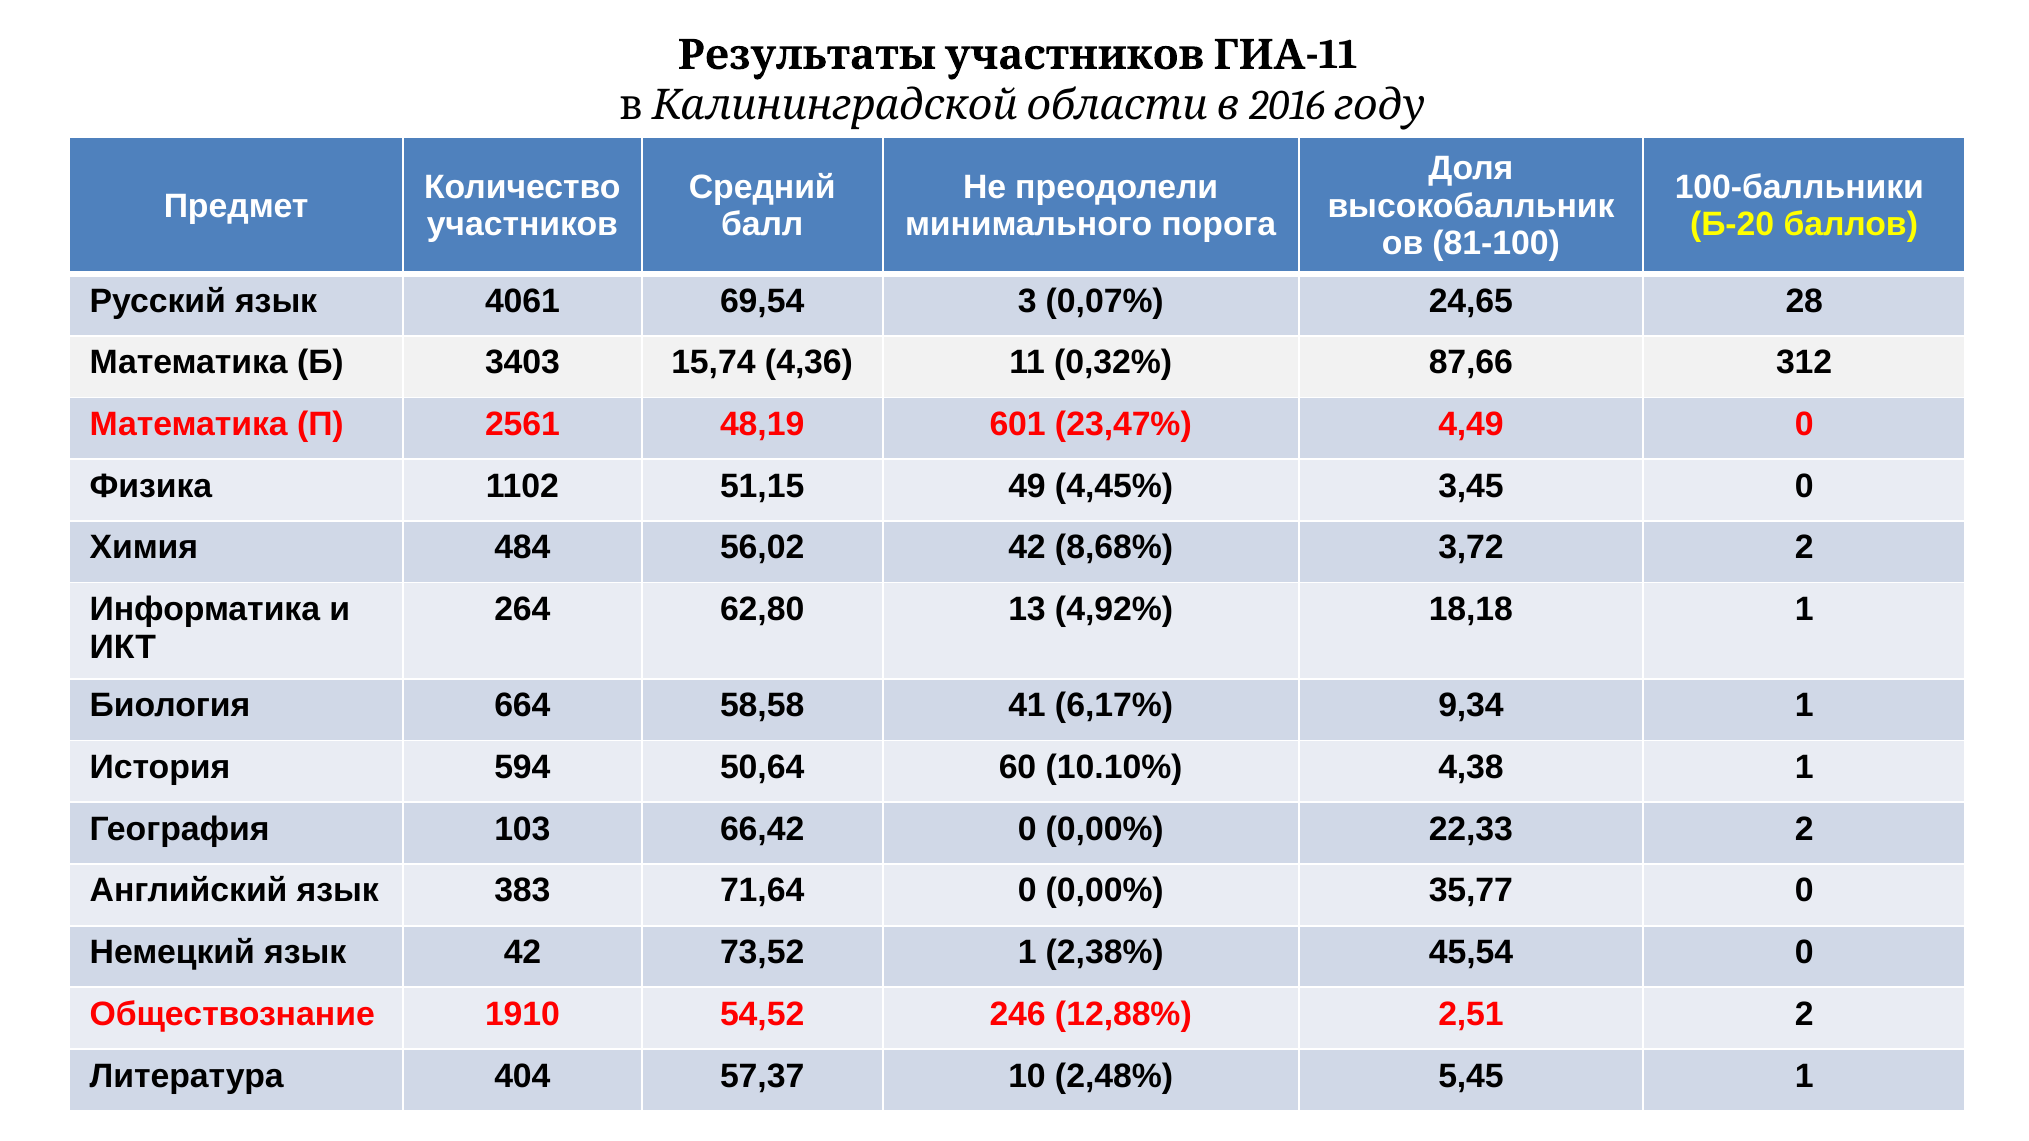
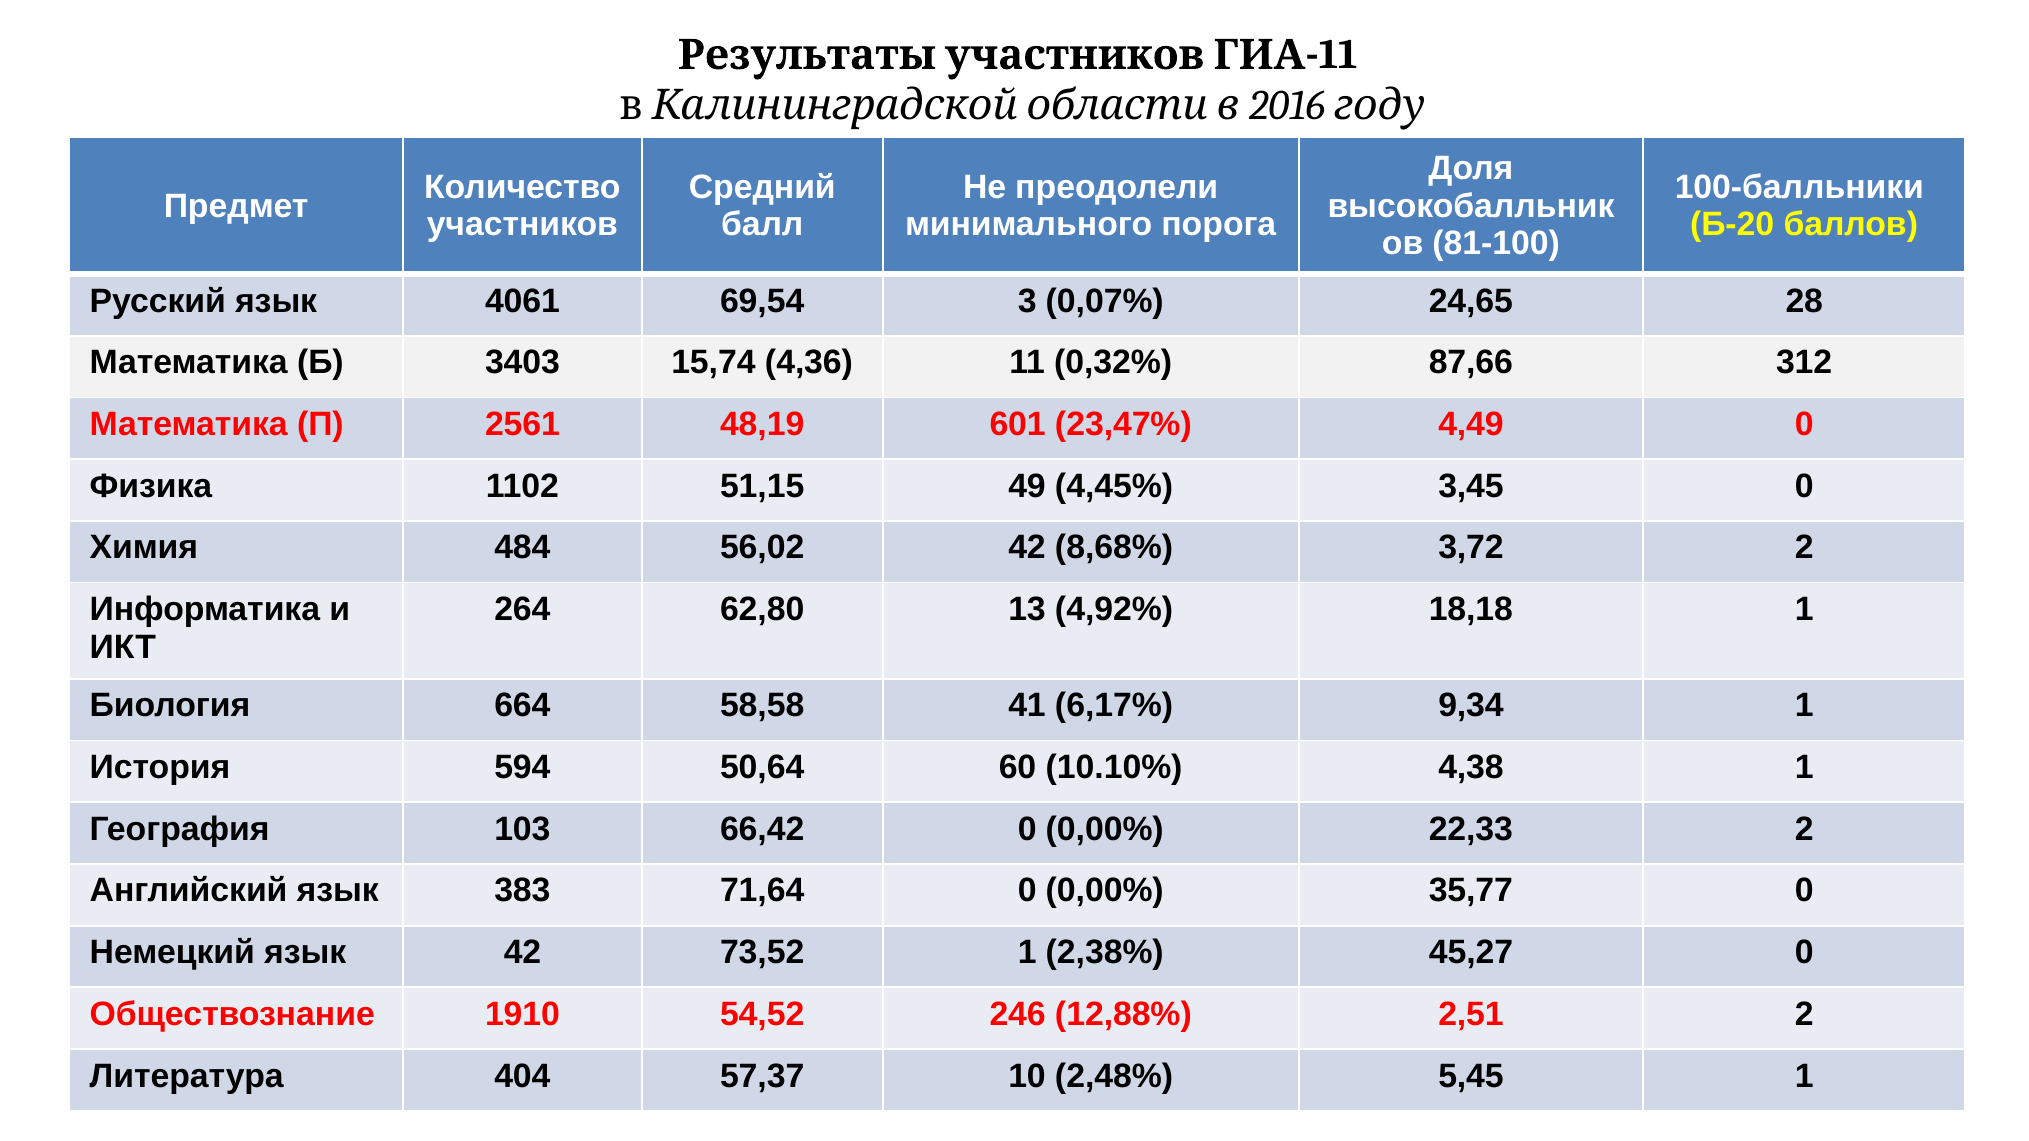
45,54: 45,54 -> 45,27 (1471, 953)
